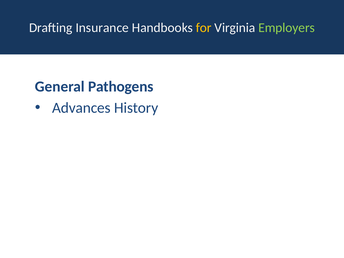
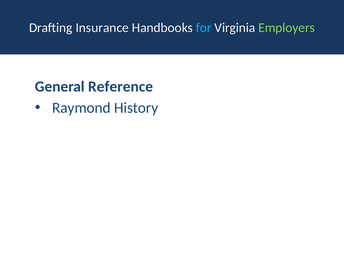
for colour: yellow -> light blue (204, 28)
Pathogens: Pathogens -> Reference (121, 86)
Advances: Advances -> Raymond (81, 108)
